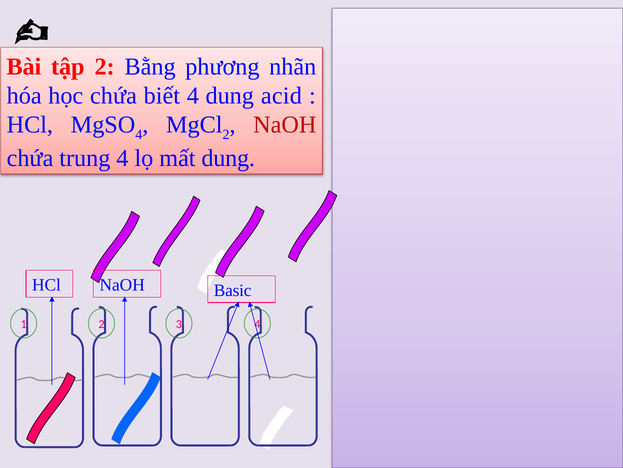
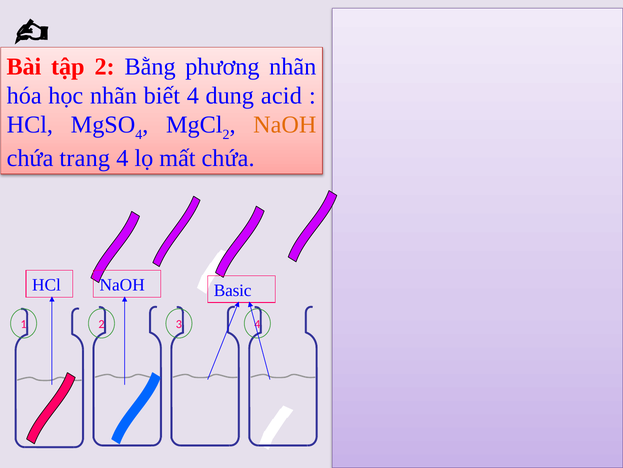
học chứa: chứa -> nhãn (114, 96)
NaOH colour: red -> orange (285, 125)
trung: trung -> trang (85, 158)
mất dung: dung -> chứa (228, 158)
